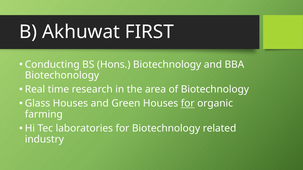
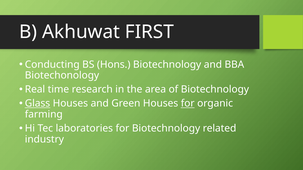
Glass underline: none -> present (38, 104)
